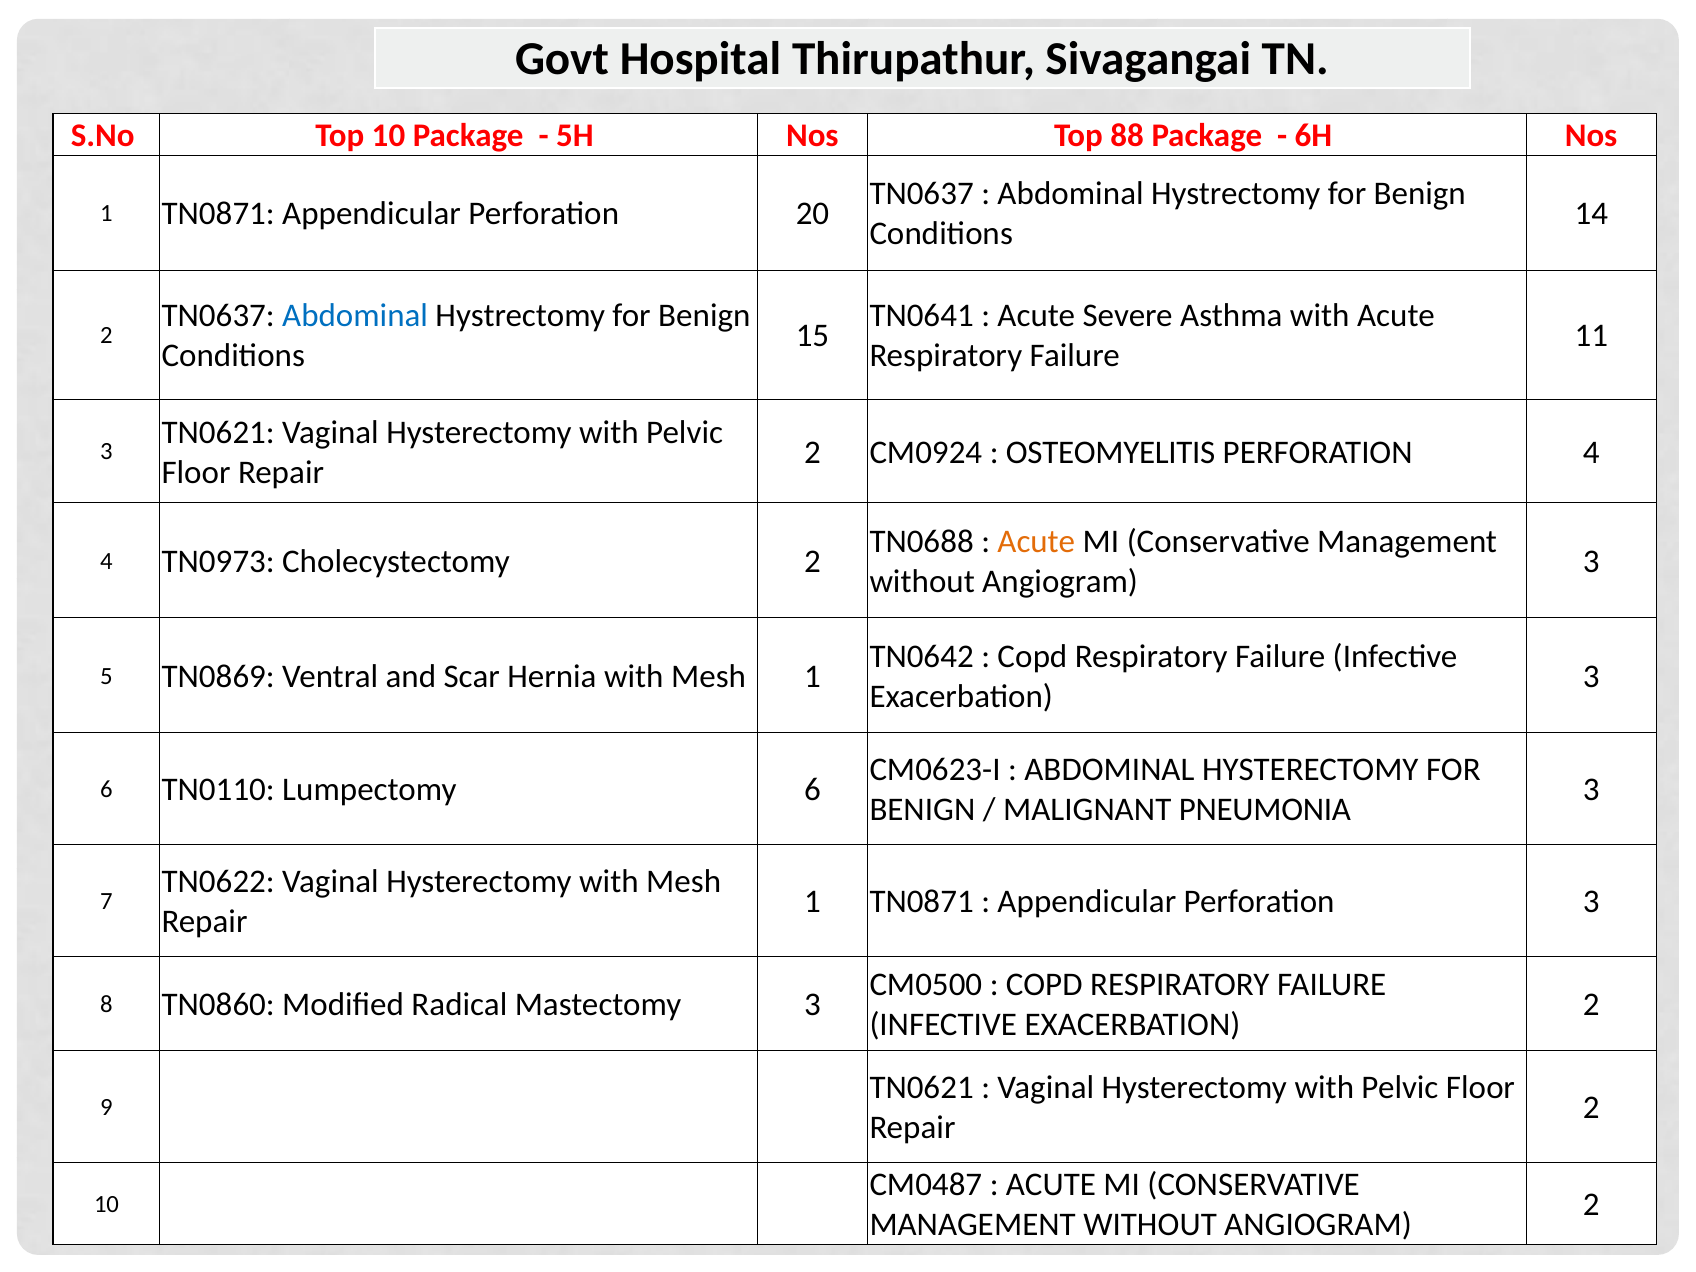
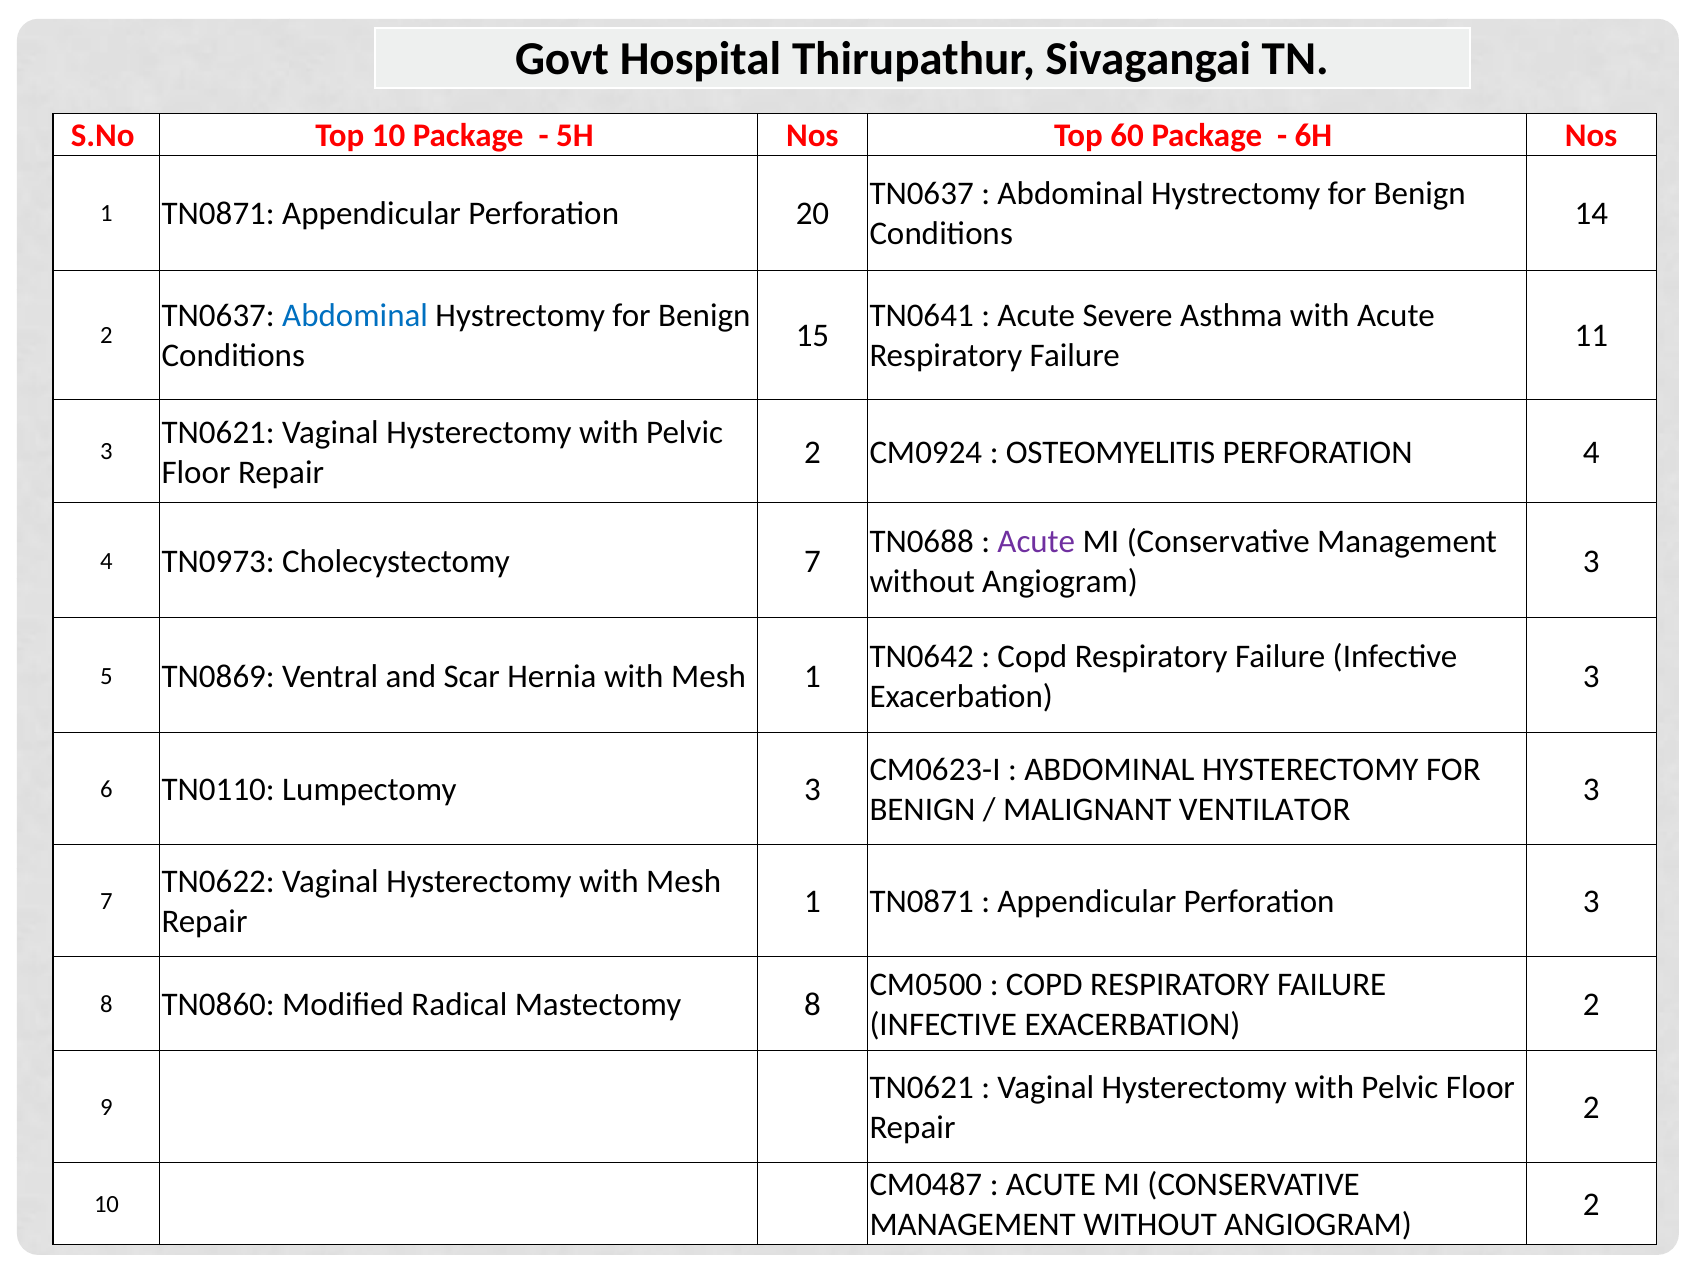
88: 88 -> 60 (1127, 135)
Acute colour: orange -> purple (1036, 542)
Cholecystectomy 2: 2 -> 7 (812, 562)
Lumpectomy 6: 6 -> 3 (812, 790)
PNEUMONIA: PNEUMONIA -> VENTILATOR (1265, 810)
Mastectomy 3: 3 -> 8 (812, 1005)
